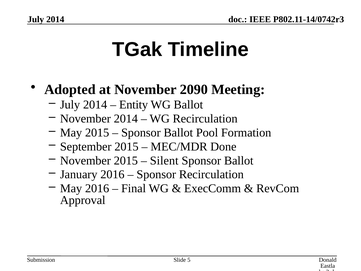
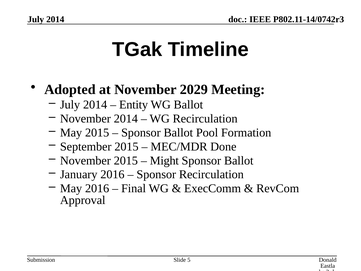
2090: 2090 -> 2029 (194, 89)
Silent: Silent -> Might (164, 160)
